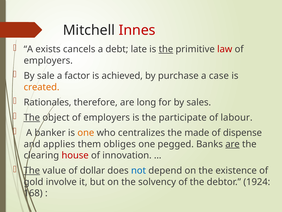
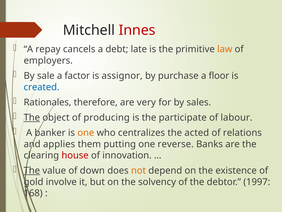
exists: exists -> repay (48, 49)
the underline: present -> none (166, 49)
law colour: red -> orange (225, 49)
achieved: achieved -> assignor (122, 76)
case: case -> floor (219, 76)
created colour: orange -> blue (42, 87)
long: long -> very (146, 102)
object of employers: employers -> producing (107, 117)
made: made -> acted (197, 132)
dispense: dispense -> relations (242, 132)
obliges: obliges -> putting (120, 144)
pegged: pegged -> reverse (176, 144)
are underline: present -> none (233, 144)
dollar: dollar -> down (92, 170)
not colour: blue -> orange (139, 170)
1924: 1924 -> 1997 (257, 182)
